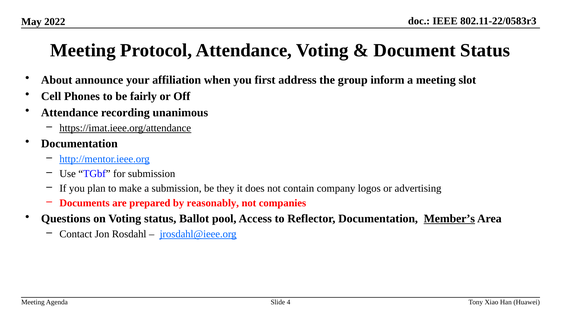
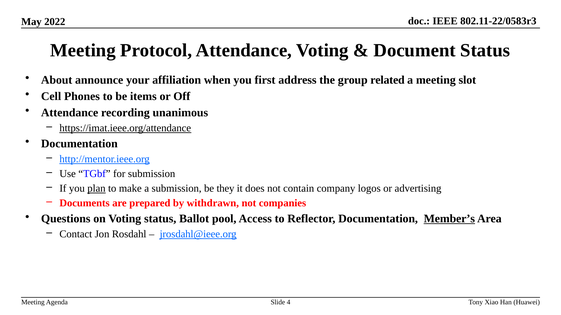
inform: inform -> related (388, 80)
fairly: fairly -> items (143, 96)
plan underline: none -> present (96, 189)
reasonably: reasonably -> withdrawn (213, 203)
